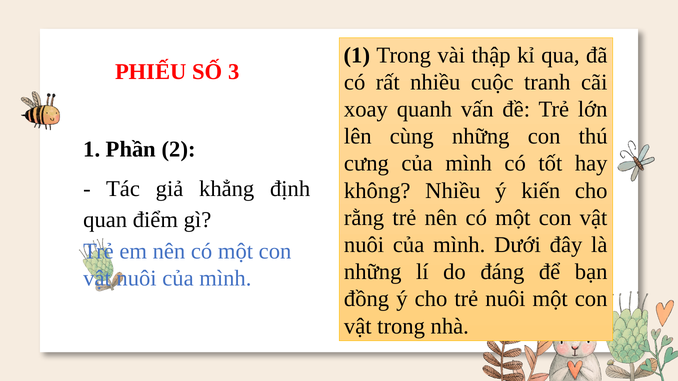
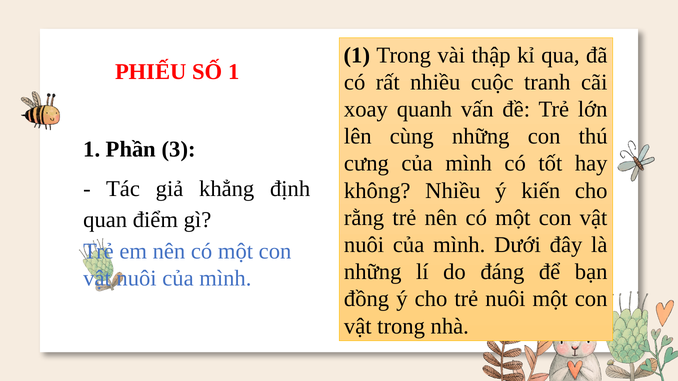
SỐ 3: 3 -> 1 (234, 72)
2: 2 -> 3 (179, 149)
